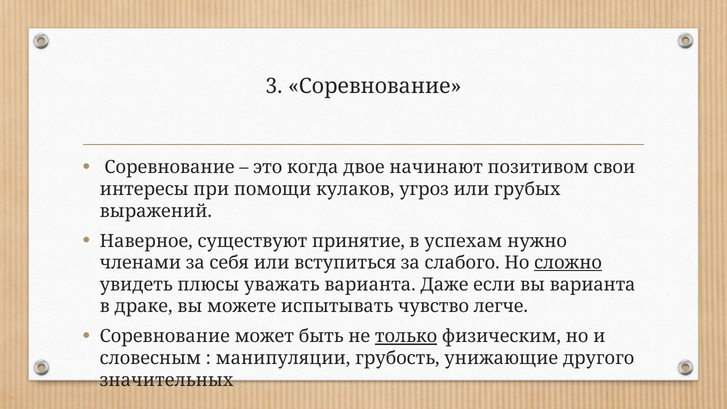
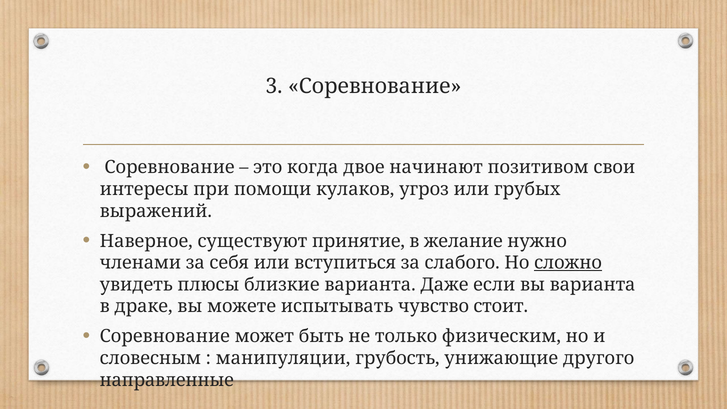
успехам: успехам -> желание (463, 241)
уважать: уважать -> близкие (282, 285)
легче: легче -> стоит (501, 306)
только underline: present -> none (406, 336)
значительных: значительных -> направленные (167, 380)
